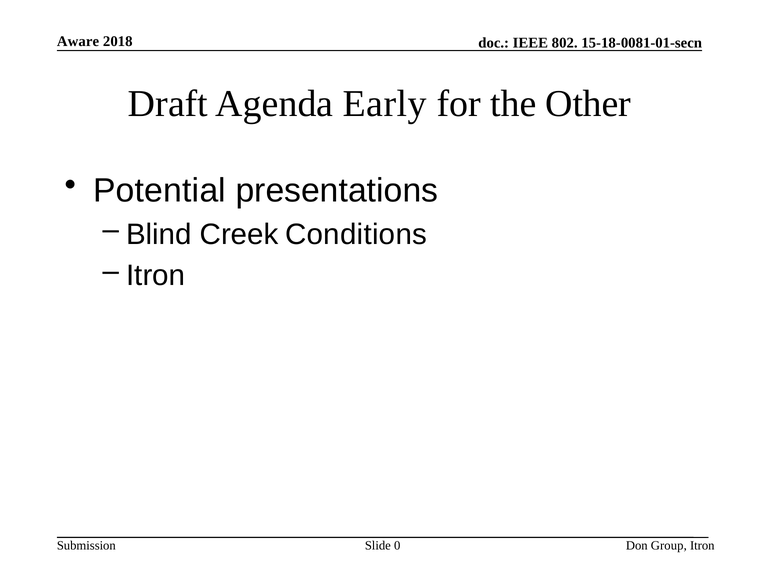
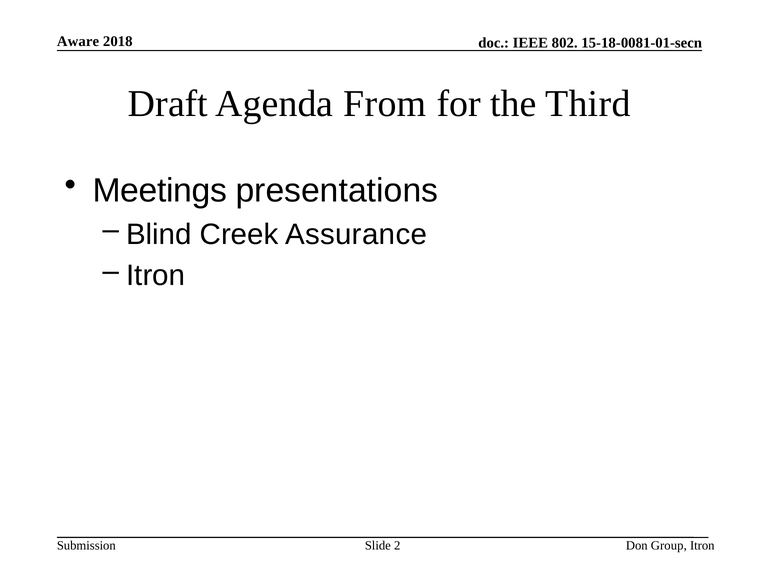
Early: Early -> From (385, 104)
Other: Other -> Third (588, 104)
Potential: Potential -> Meetings (160, 191)
Conditions: Conditions -> Assurance (356, 234)
0: 0 -> 2 (397, 546)
